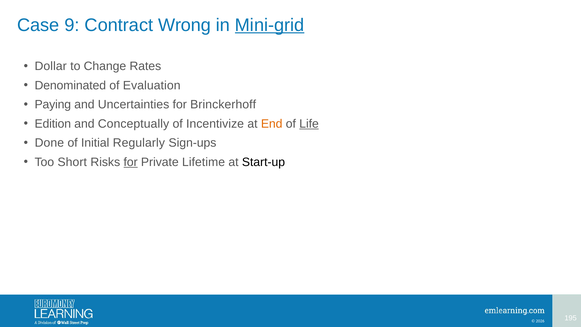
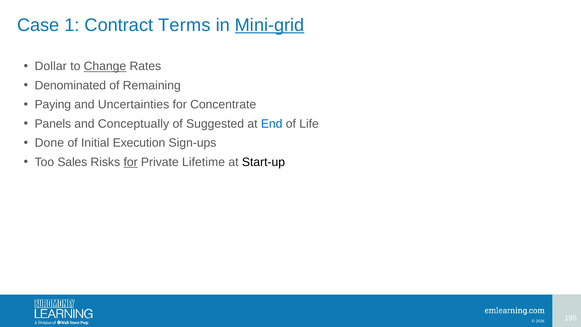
9: 9 -> 1 (72, 25)
Wrong: Wrong -> Terms (184, 25)
Change underline: none -> present (105, 66)
Evaluation: Evaluation -> Remaining (152, 85)
Brinckerhoff: Brinckerhoff -> Concentrate (223, 105)
Edition: Edition -> Panels (53, 124)
Incentivize: Incentivize -> Suggested (215, 124)
End colour: orange -> blue (272, 124)
Life underline: present -> none (309, 124)
Regularly: Regularly -> Execution (139, 143)
Short: Short -> Sales (72, 162)
